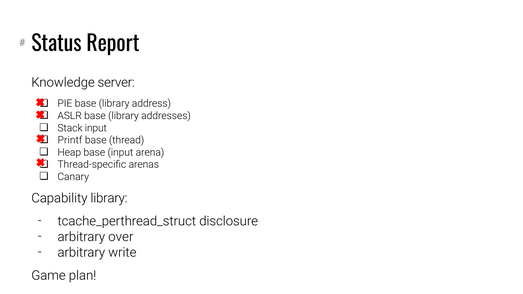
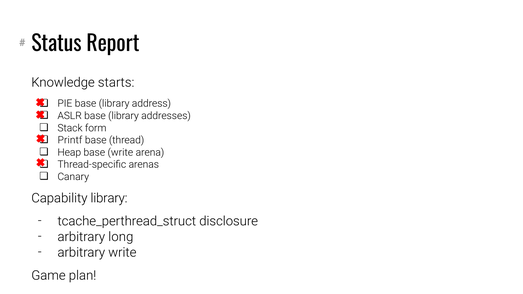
server: server -> starts (116, 83)
Stack input: input -> form (96, 128)
base input: input -> write (120, 152)
over: over -> long (121, 237)
